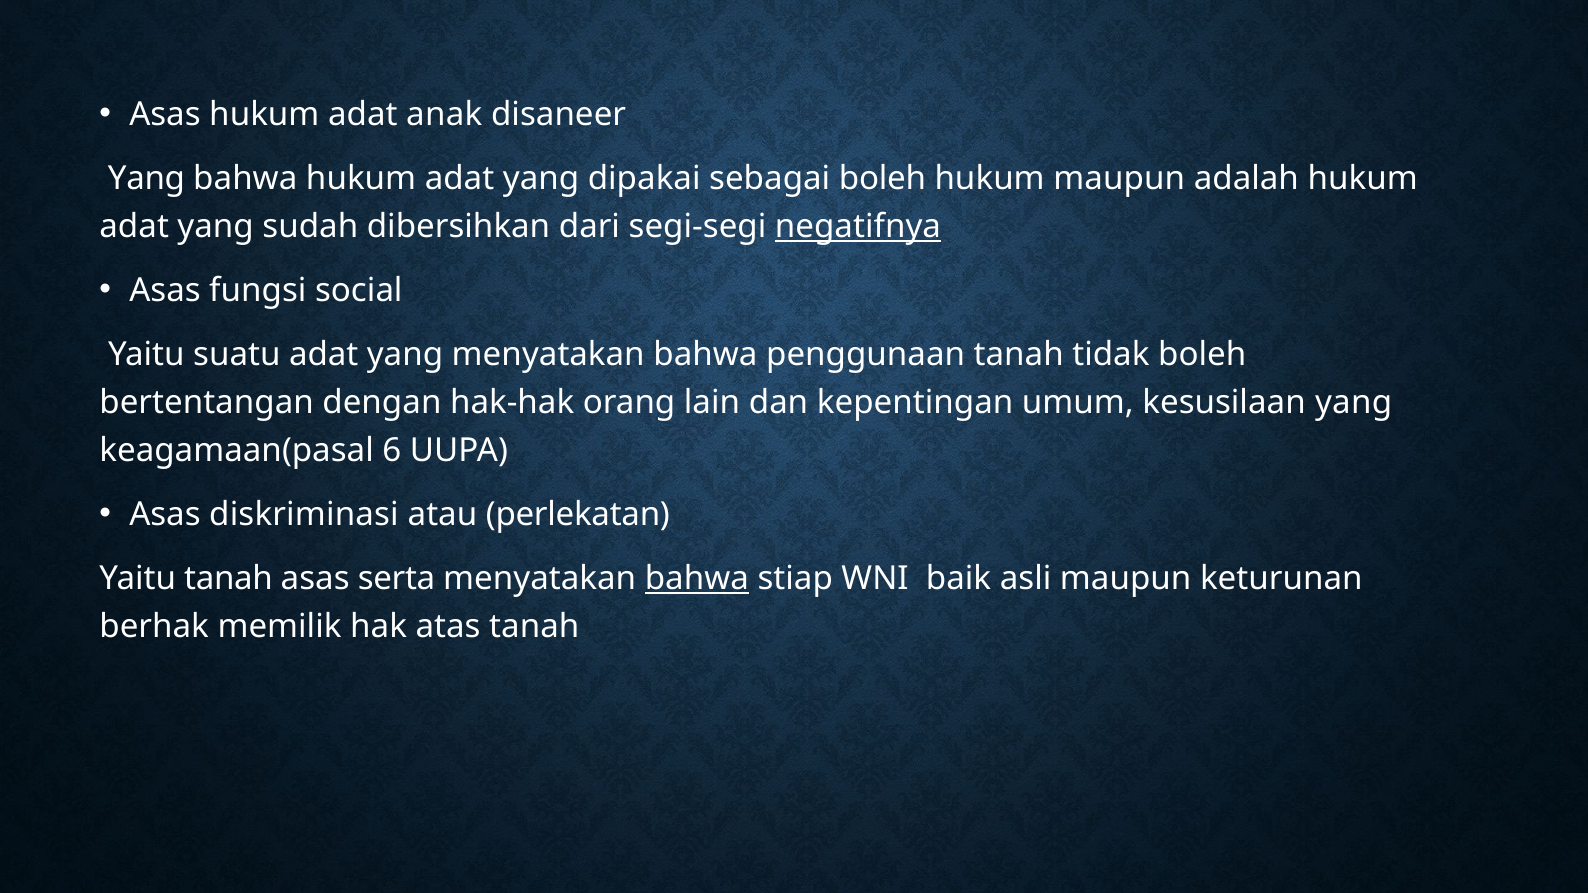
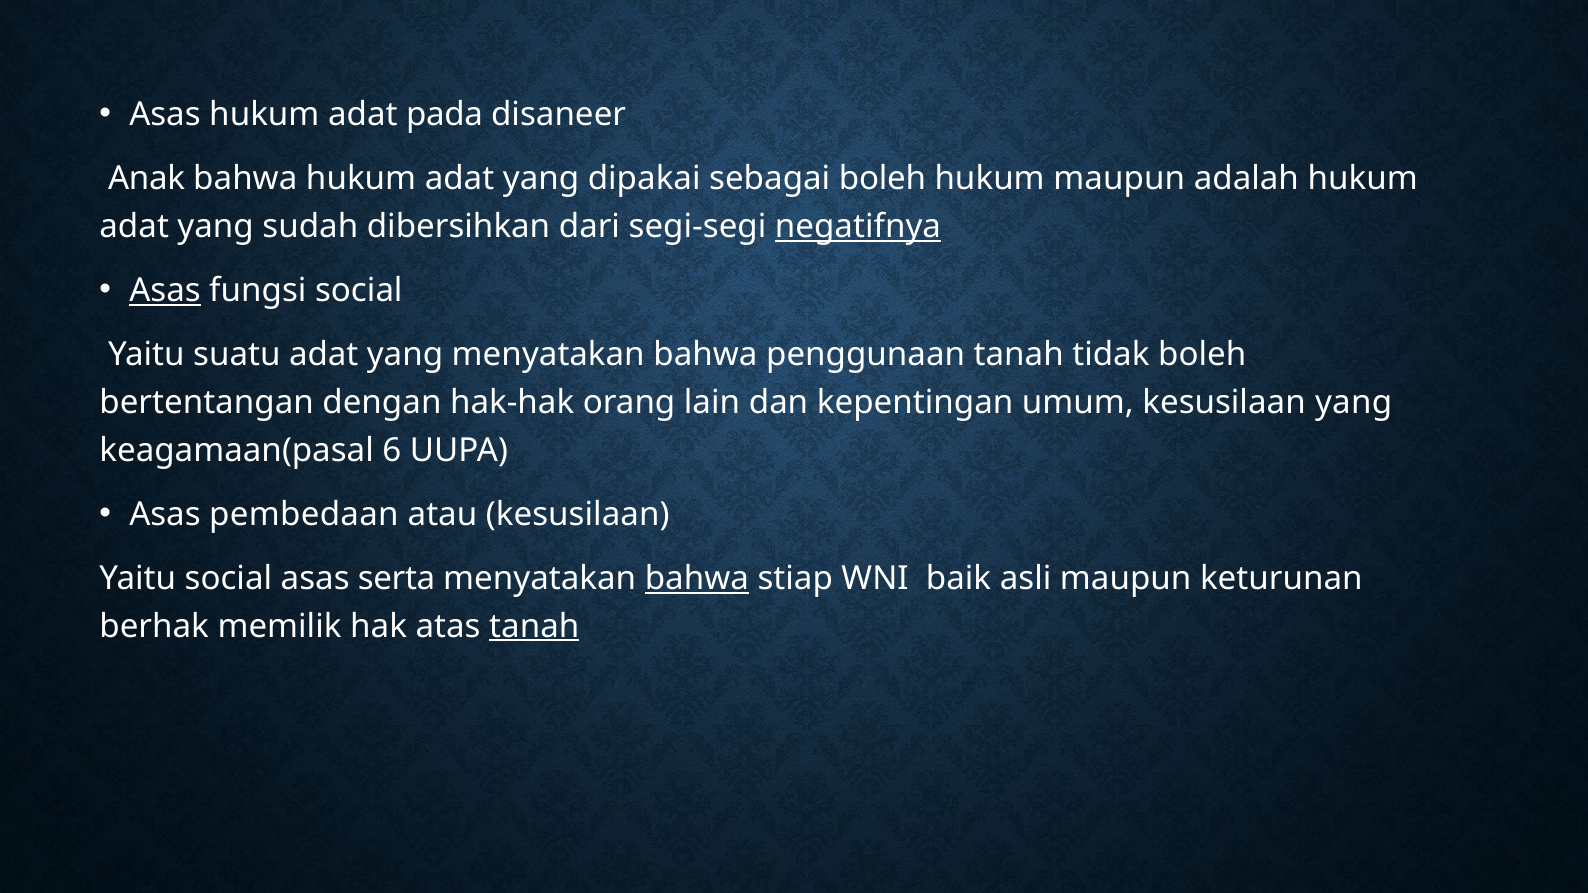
anak: anak -> pada (445, 115)
Yang: Yang -> Anak (147, 179)
Asas underline: none -> present (165, 291)
diskriminasi: diskriminasi -> pembedaan (304, 515)
atau perlekatan: perlekatan -> kesusilaan (578, 515)
Yaitu tanah: tanah -> social (228, 579)
tanah underline: none -> present (534, 626)
